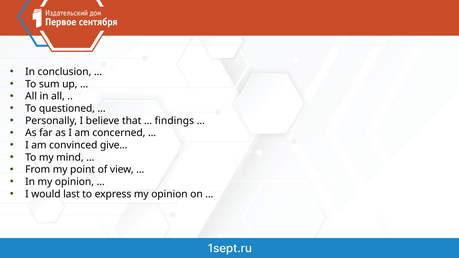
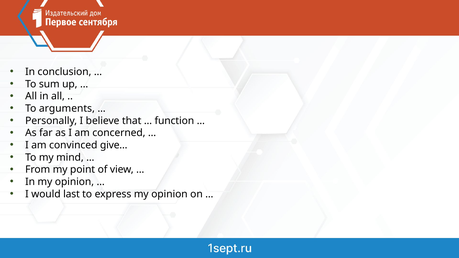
questioned: questioned -> arguments (67, 109)
findings: findings -> function (174, 121)
